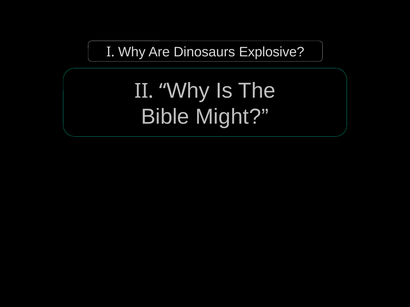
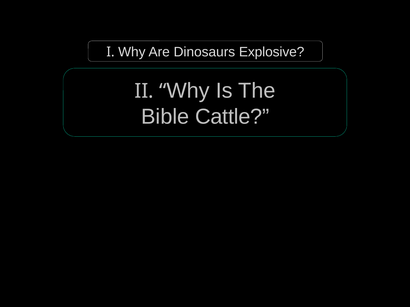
Might: Might -> Cattle (232, 117)
